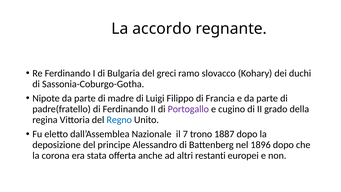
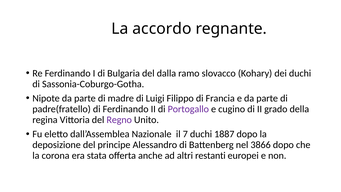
greci: greci -> dalla (166, 73)
Regno colour: blue -> purple (119, 120)
7 trono: trono -> duchi (201, 134)
1896: 1896 -> 3866 (261, 145)
